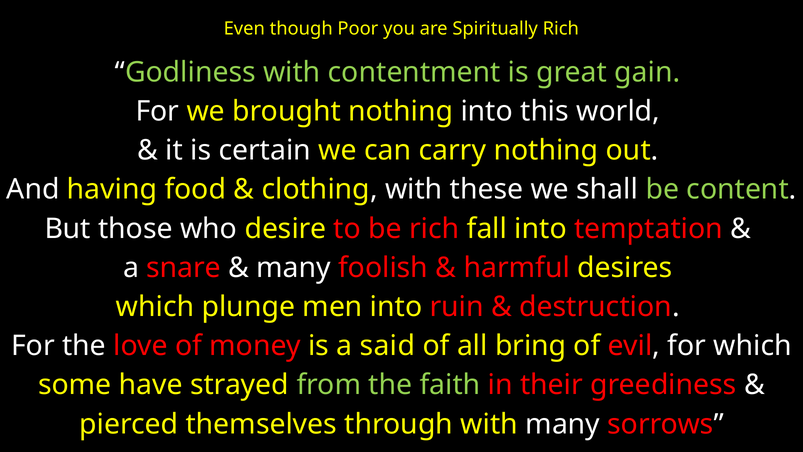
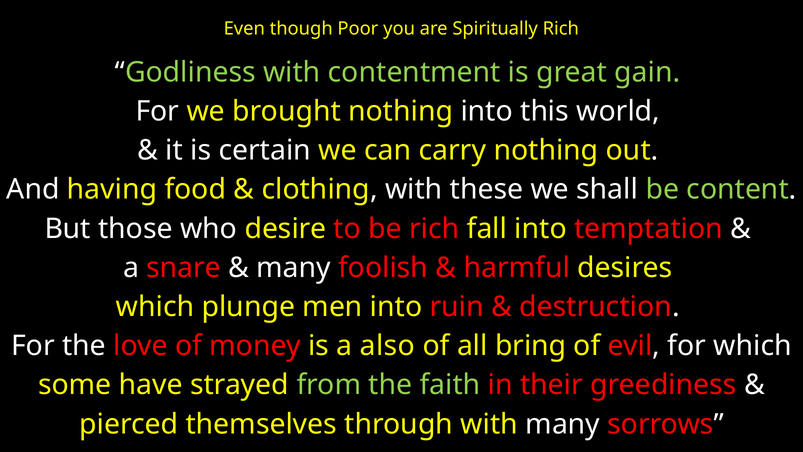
said: said -> also (387, 346)
